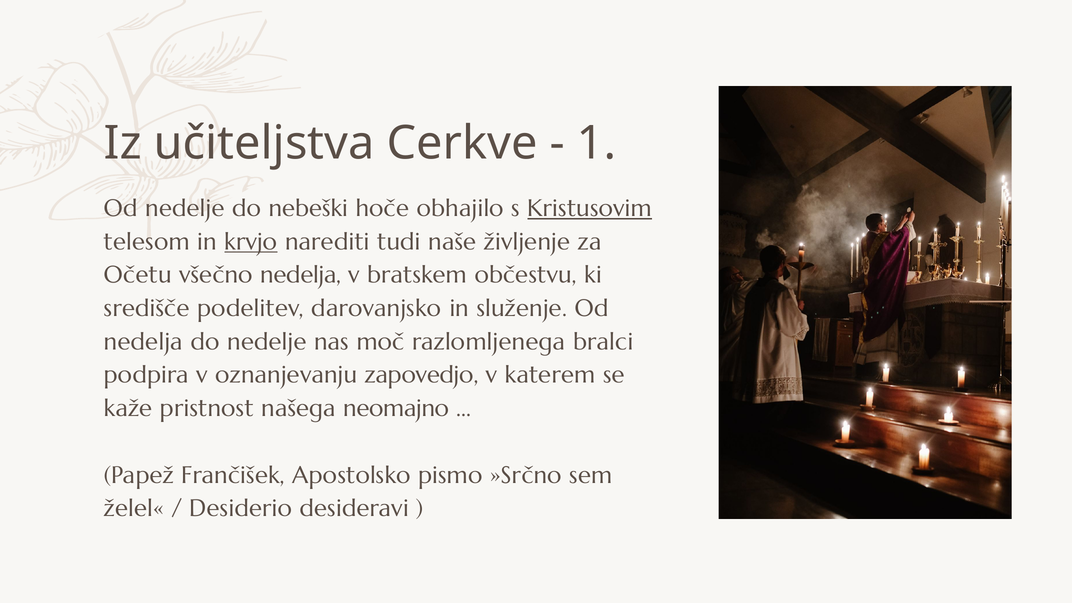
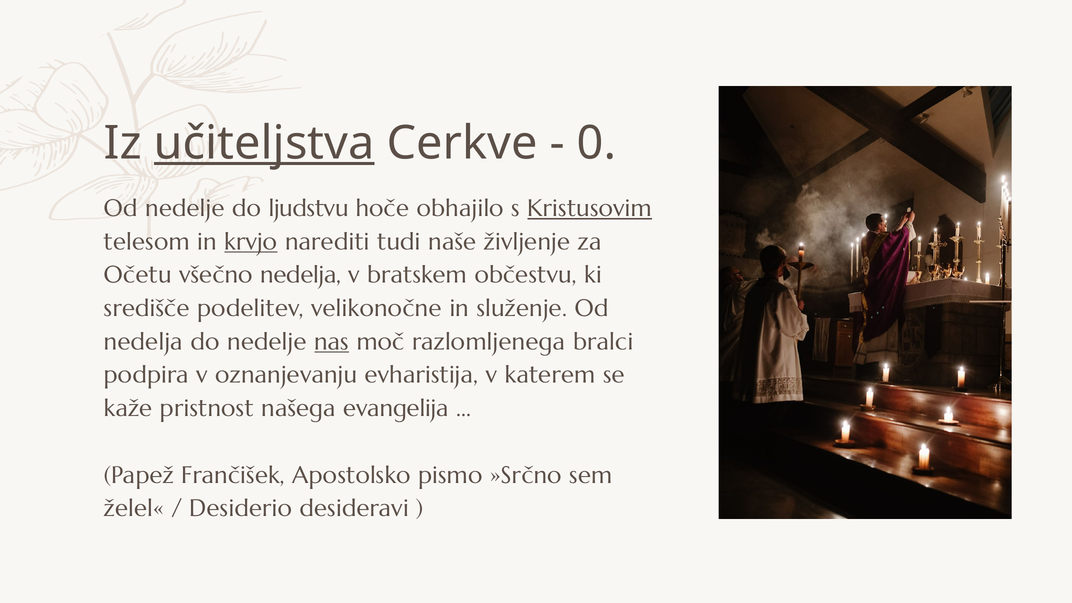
učiteljstva underline: none -> present (264, 143)
1: 1 -> 0 (597, 143)
nebeški: nebeški -> ljudstvu (309, 208)
darovanjsko: darovanjsko -> velikonočne (376, 308)
nas underline: none -> present (332, 342)
zapovedjo: zapovedjo -> evharistija (421, 375)
neomajno: neomajno -> evangelija (396, 408)
